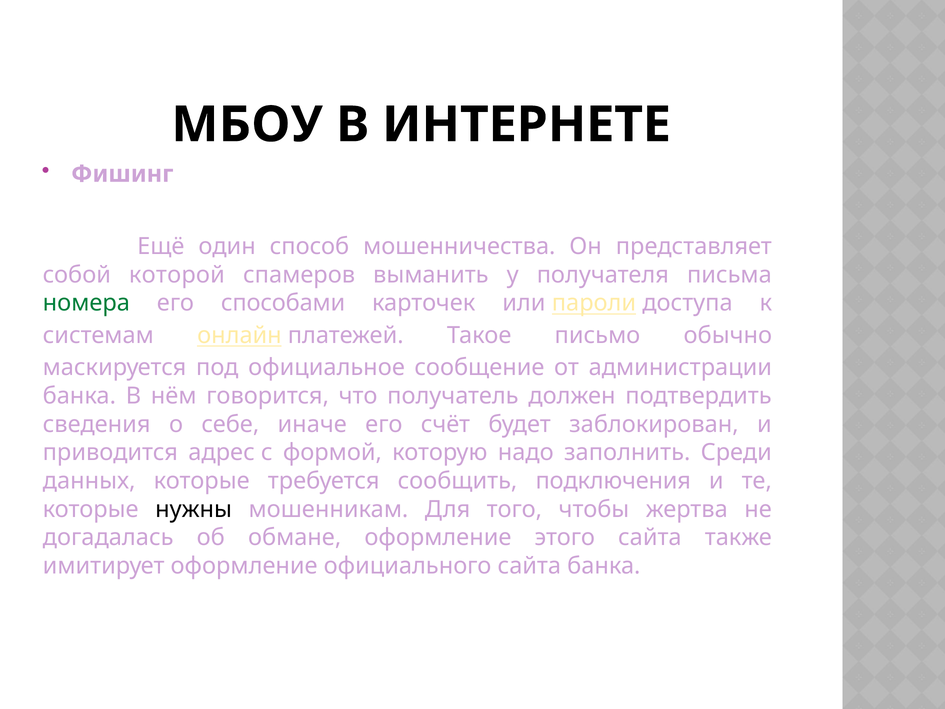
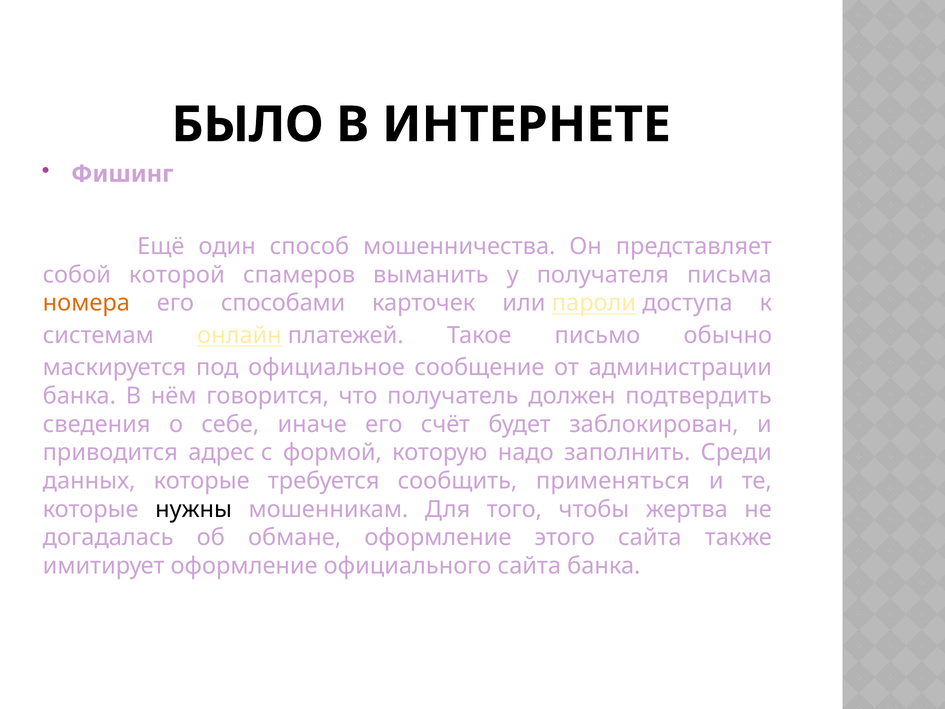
МБОУ: МБОУ -> БЫЛО (247, 125)
номера colour: green -> orange (86, 303)
подключения: подключения -> применяться (613, 481)
